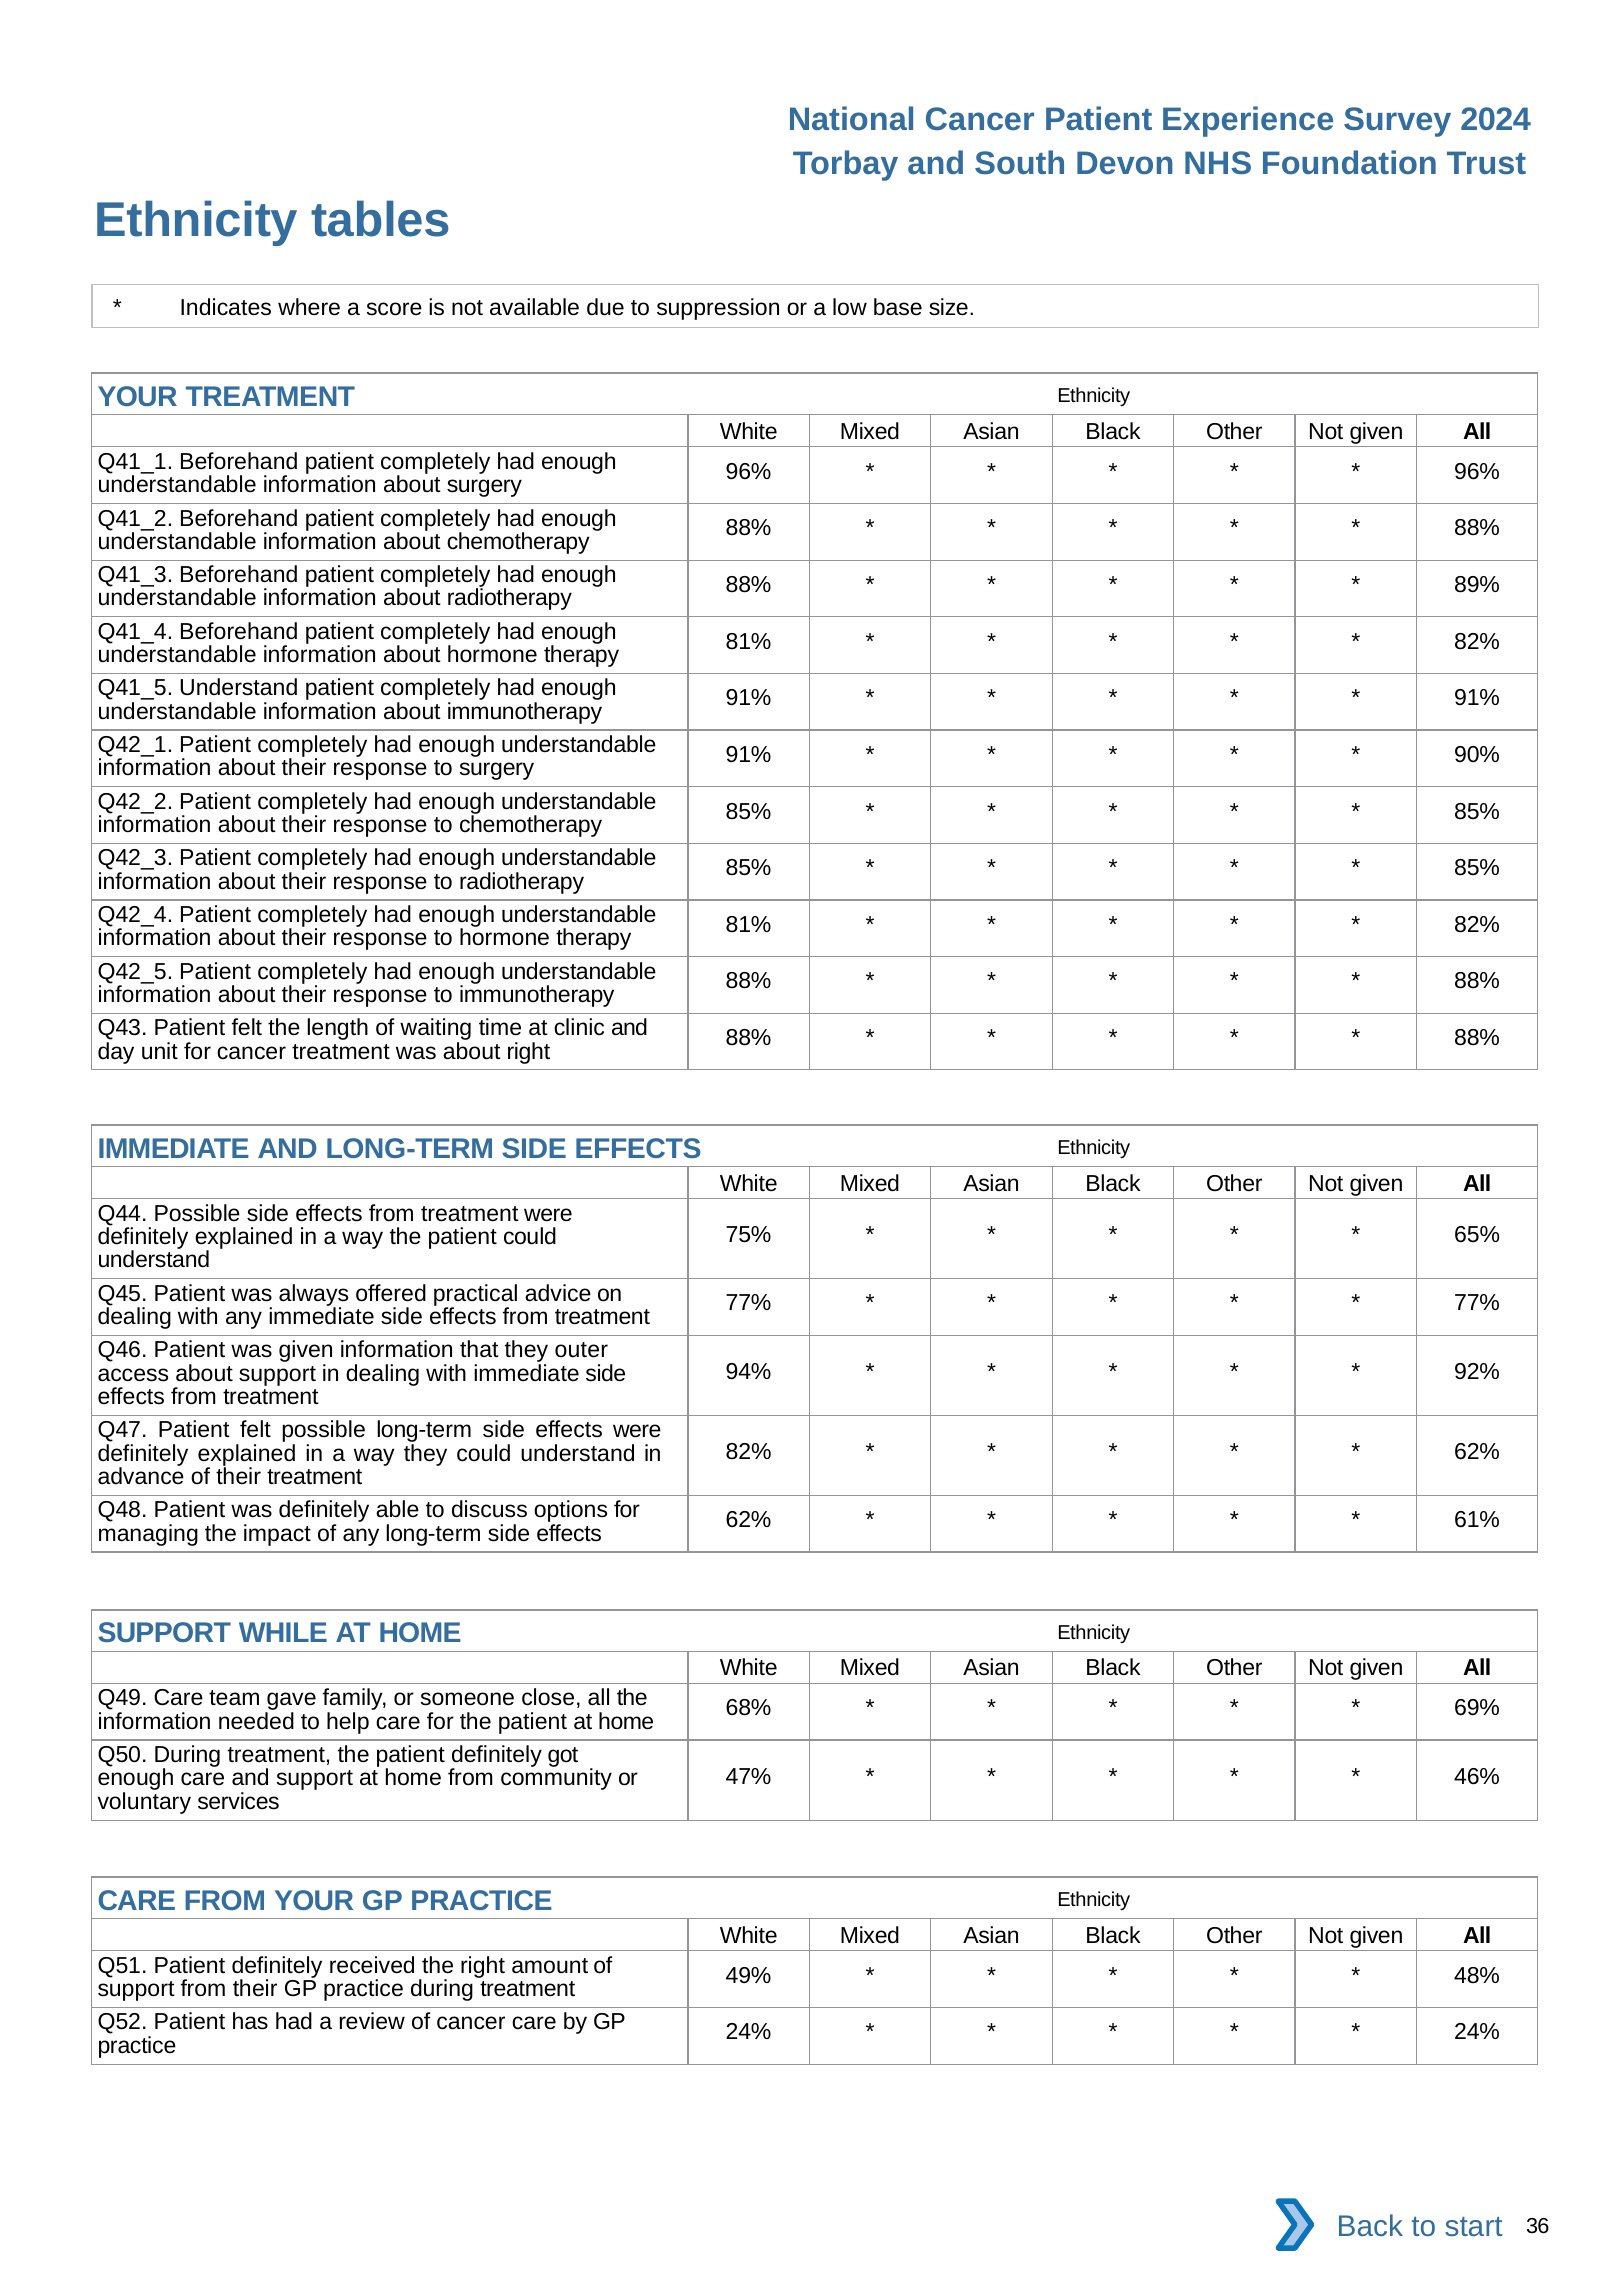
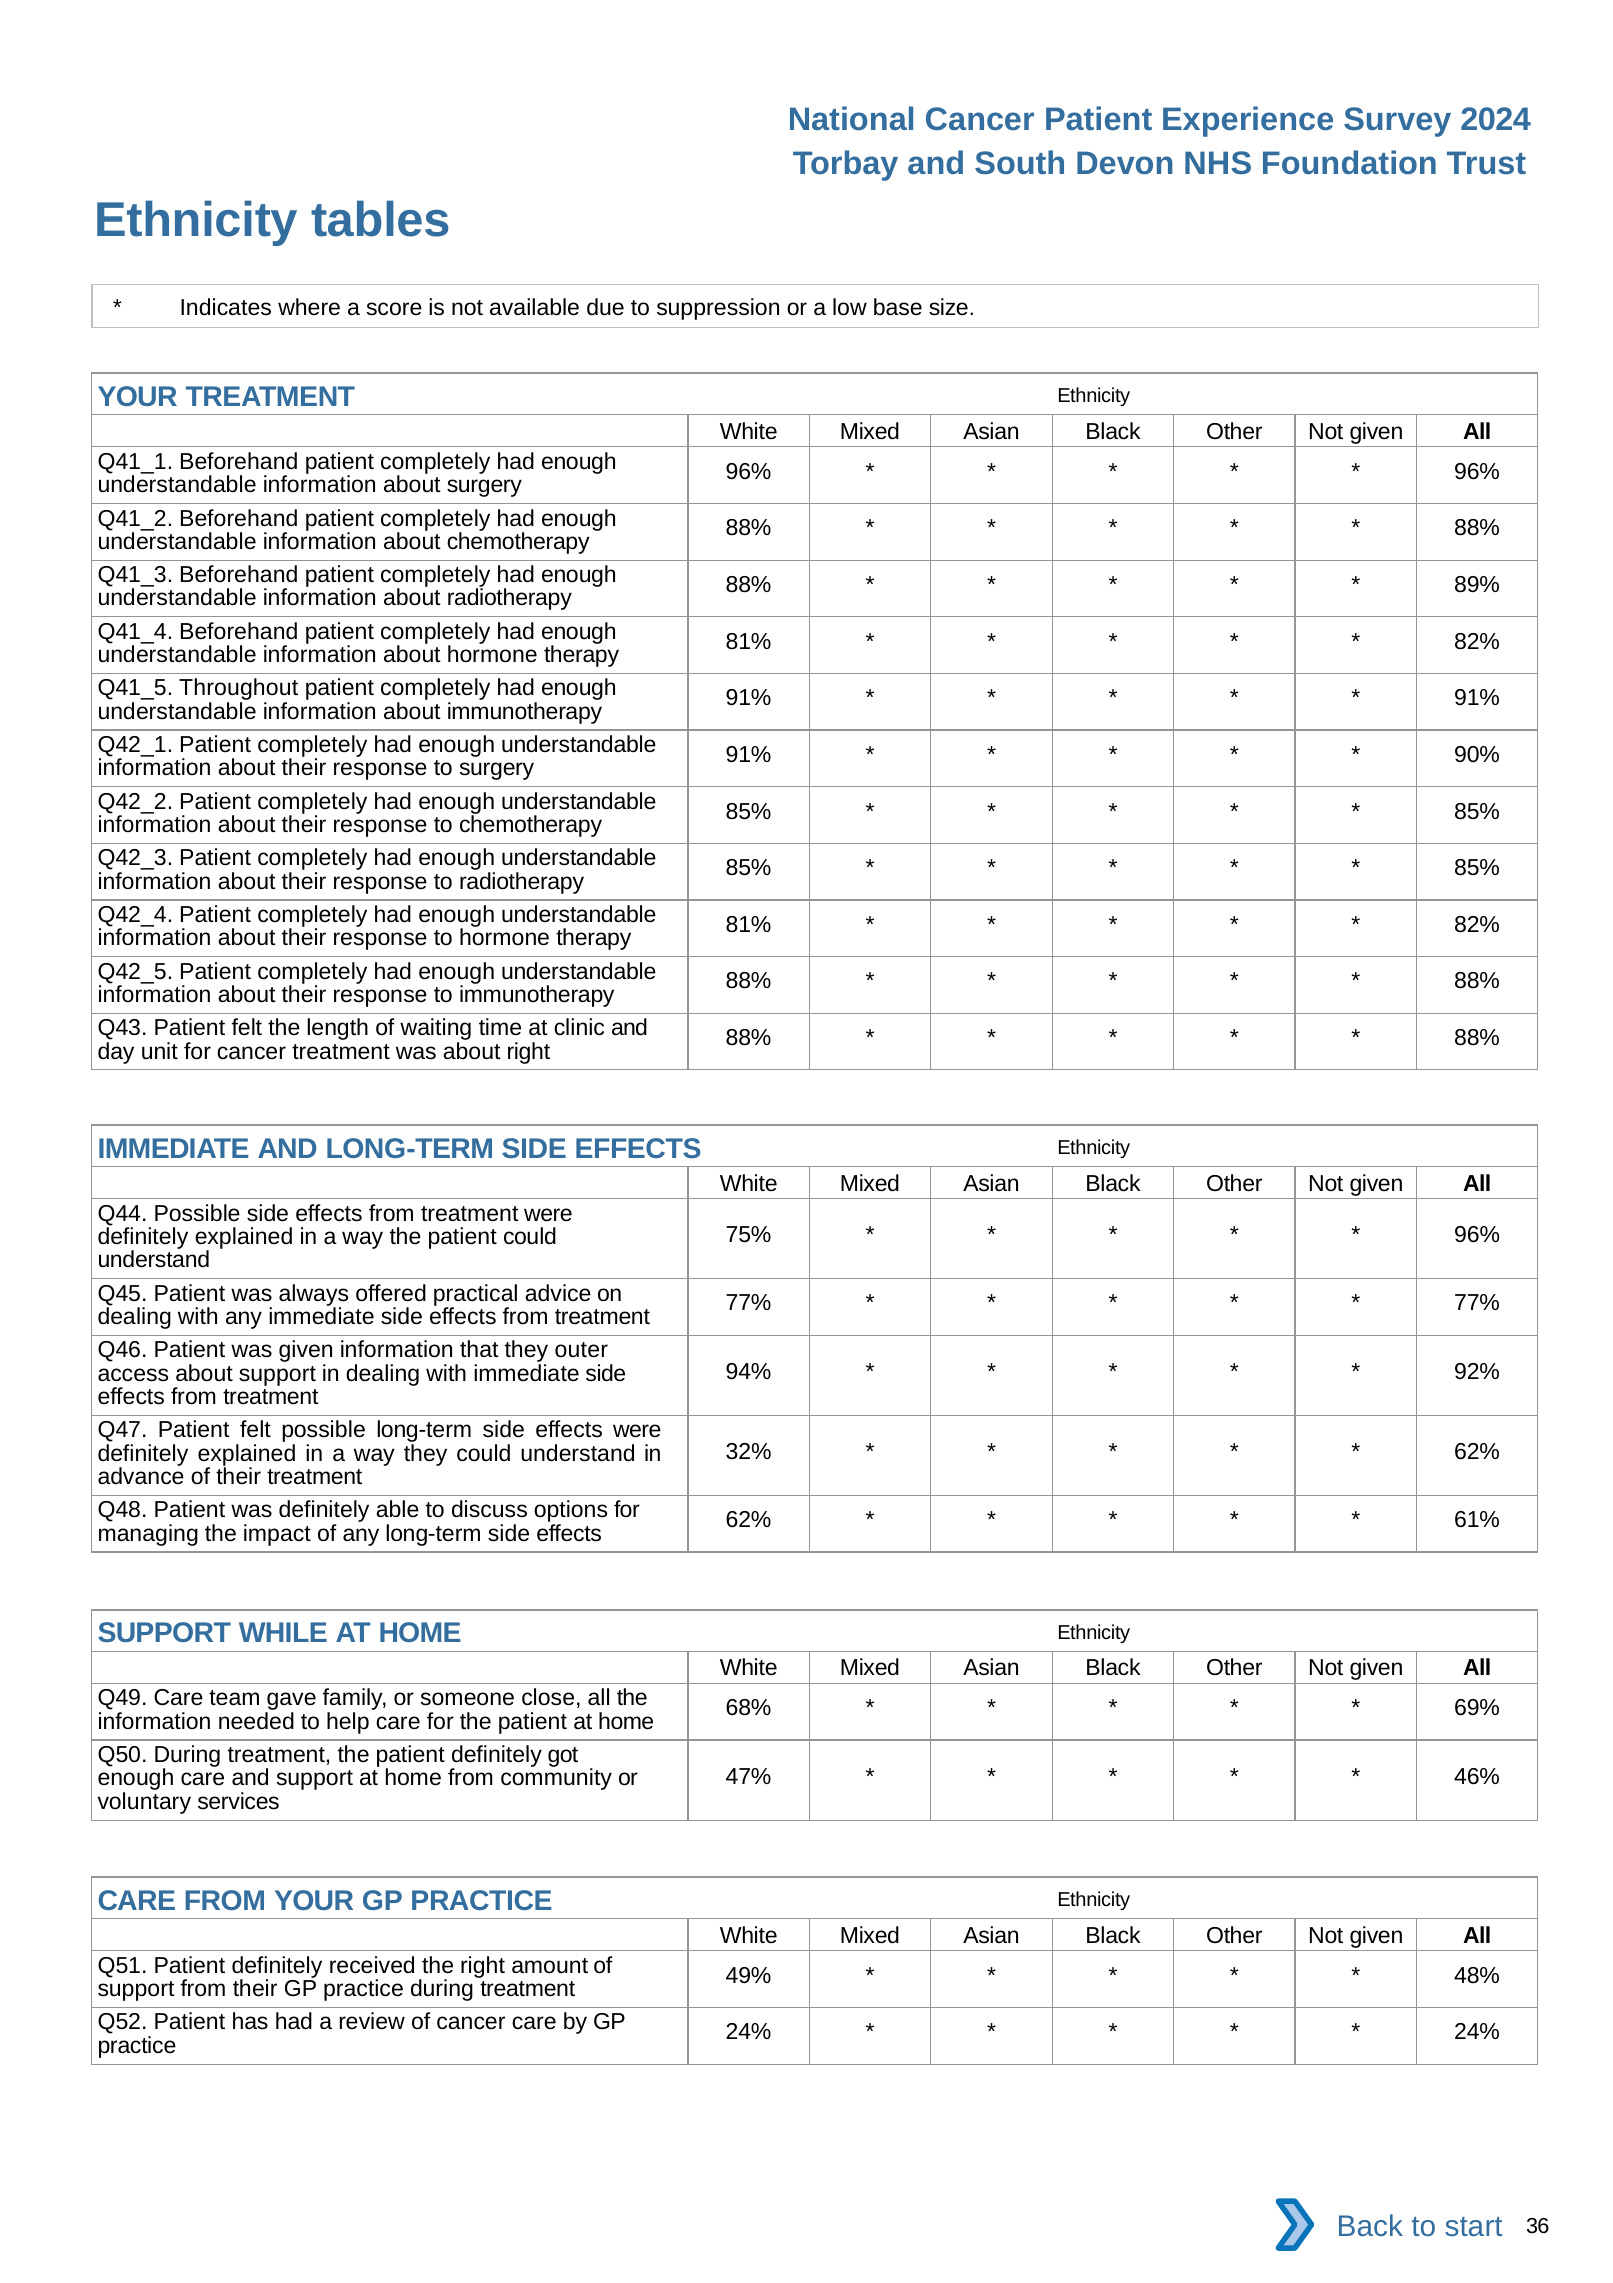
Understand: Understand -> Throughout (239, 688)
65%: 65% -> 96% (1477, 1235)
82%: 82% -> 32% (749, 1451)
